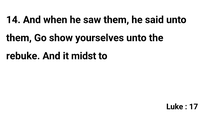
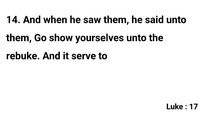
midst: midst -> serve (84, 56)
